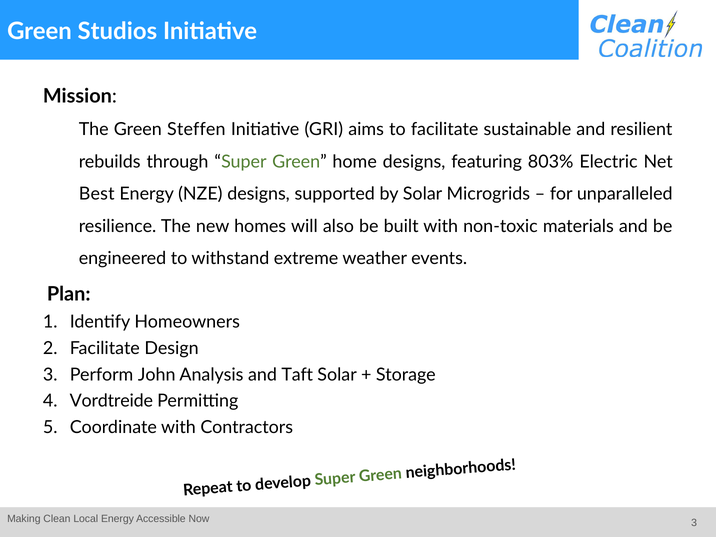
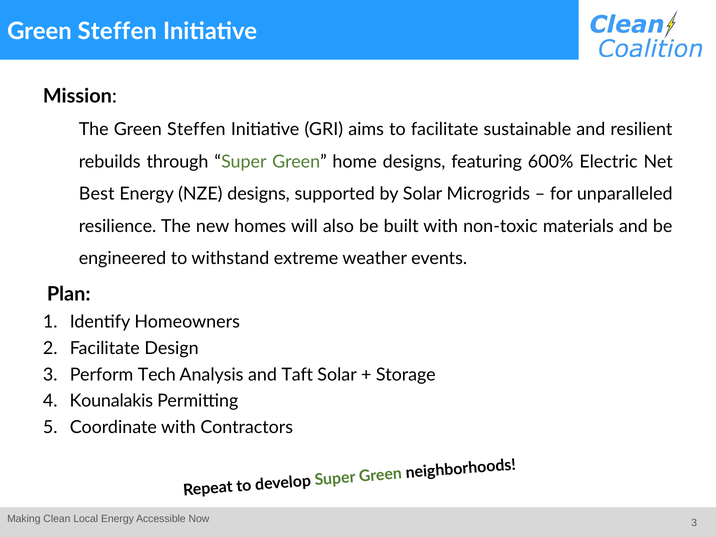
Studios: Studios -> Steffen (117, 32)
803%: 803% -> 600% (551, 162)
John: John -> Tech (157, 375)
Vordtreide: Vordtreide -> Kounalakis (111, 401)
